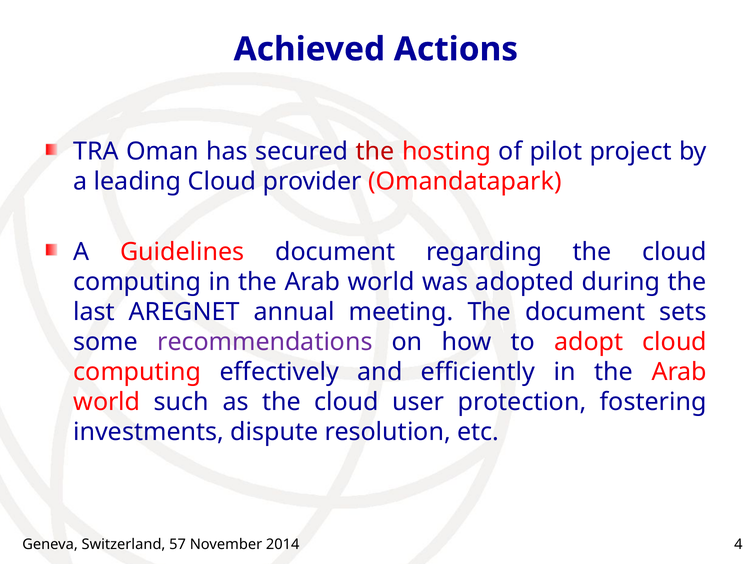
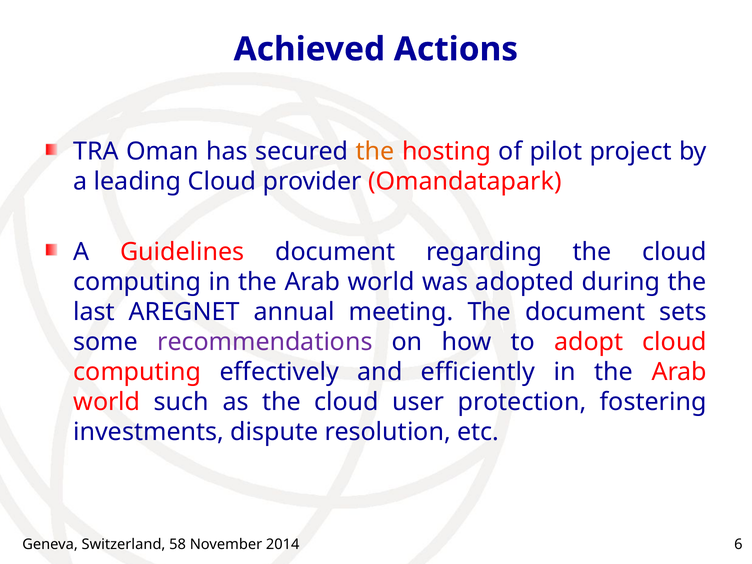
the colour: red -> orange (375, 151)
57: 57 -> 58 (178, 544)
4: 4 -> 6 (738, 544)
